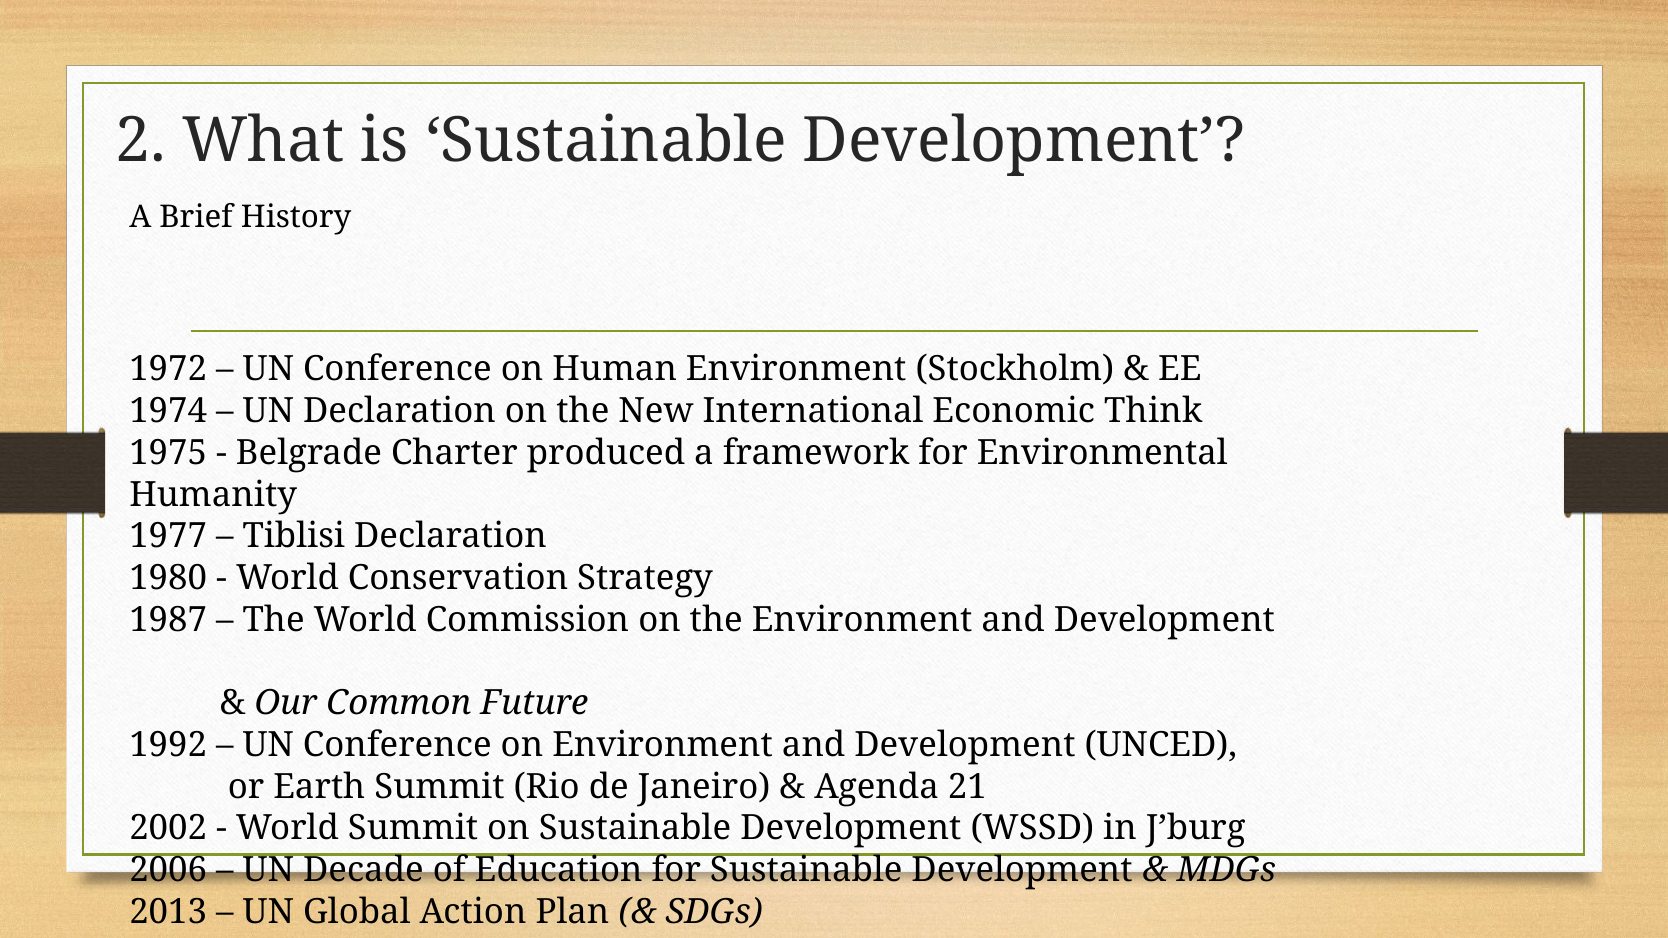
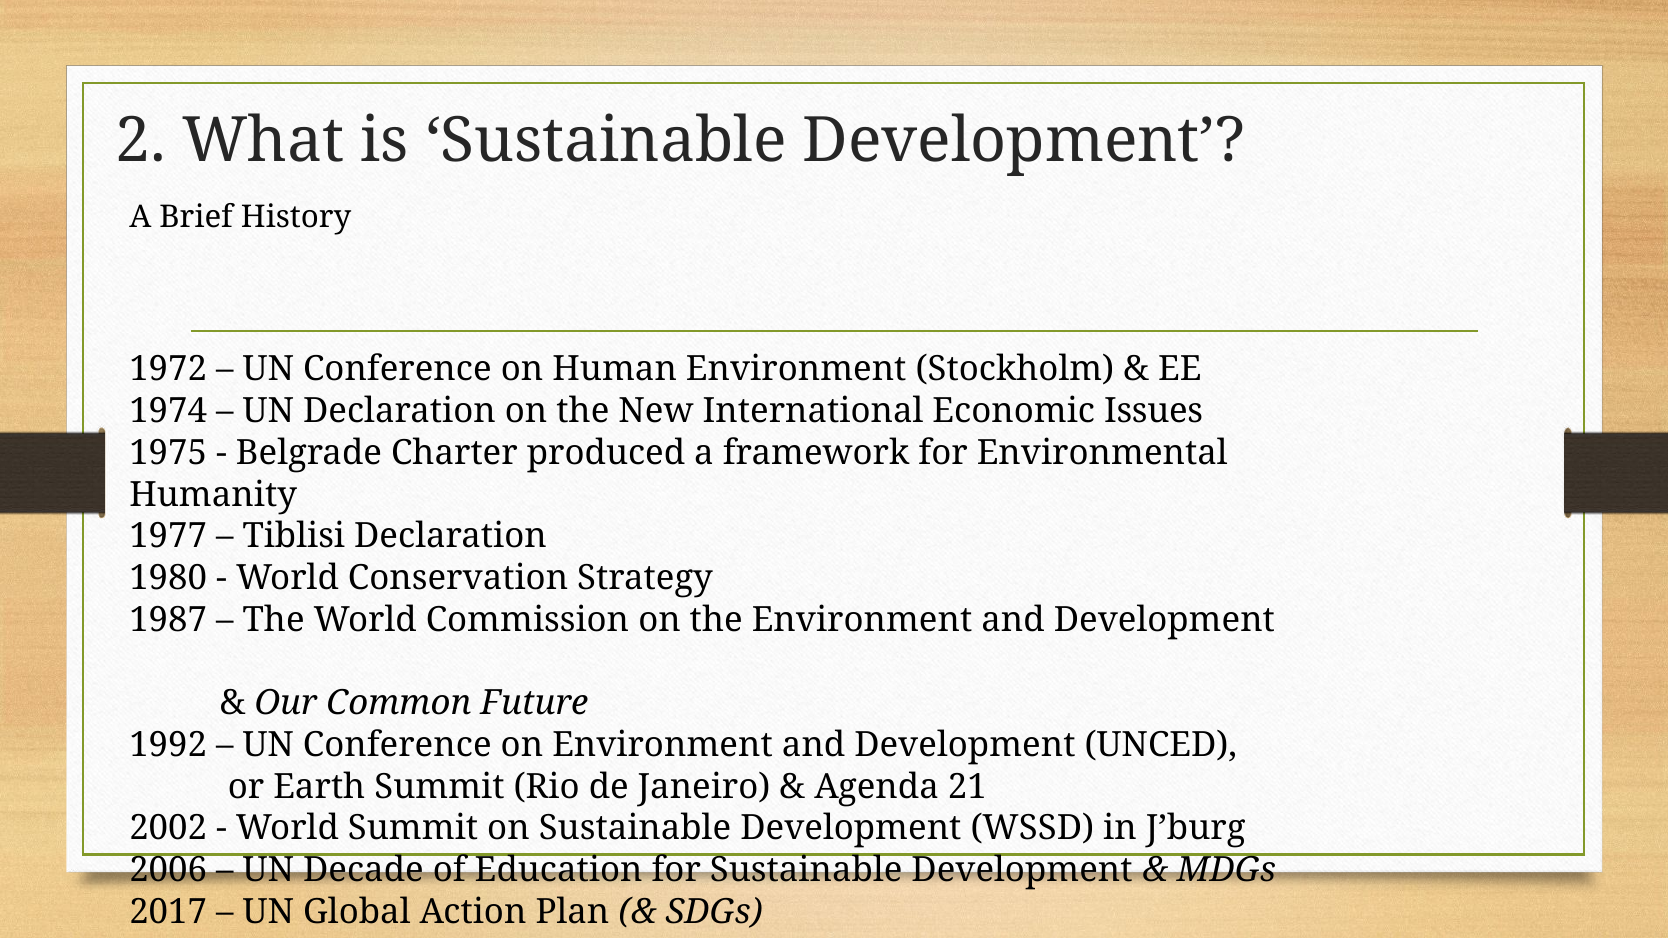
Think: Think -> Issues (1154, 411)
2013: 2013 -> 2017 (168, 912)
